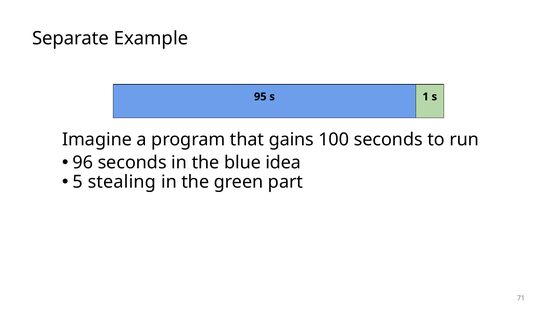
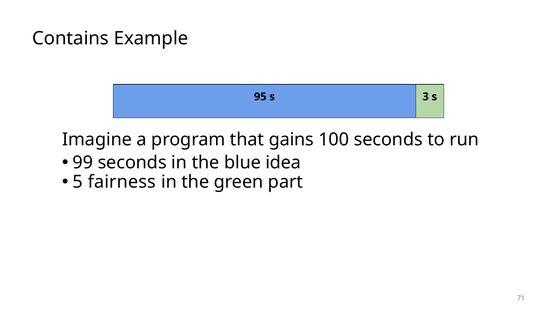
Separate: Separate -> Contains (70, 39)
1: 1 -> 3 (426, 97)
96: 96 -> 99 (83, 163)
stealing: stealing -> fairness (122, 182)
